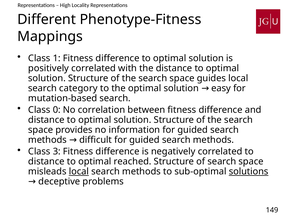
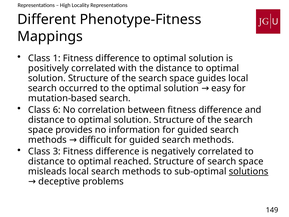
category: category -> occurred (78, 88)
0: 0 -> 6 (57, 110)
local underline: present -> none (79, 171)
